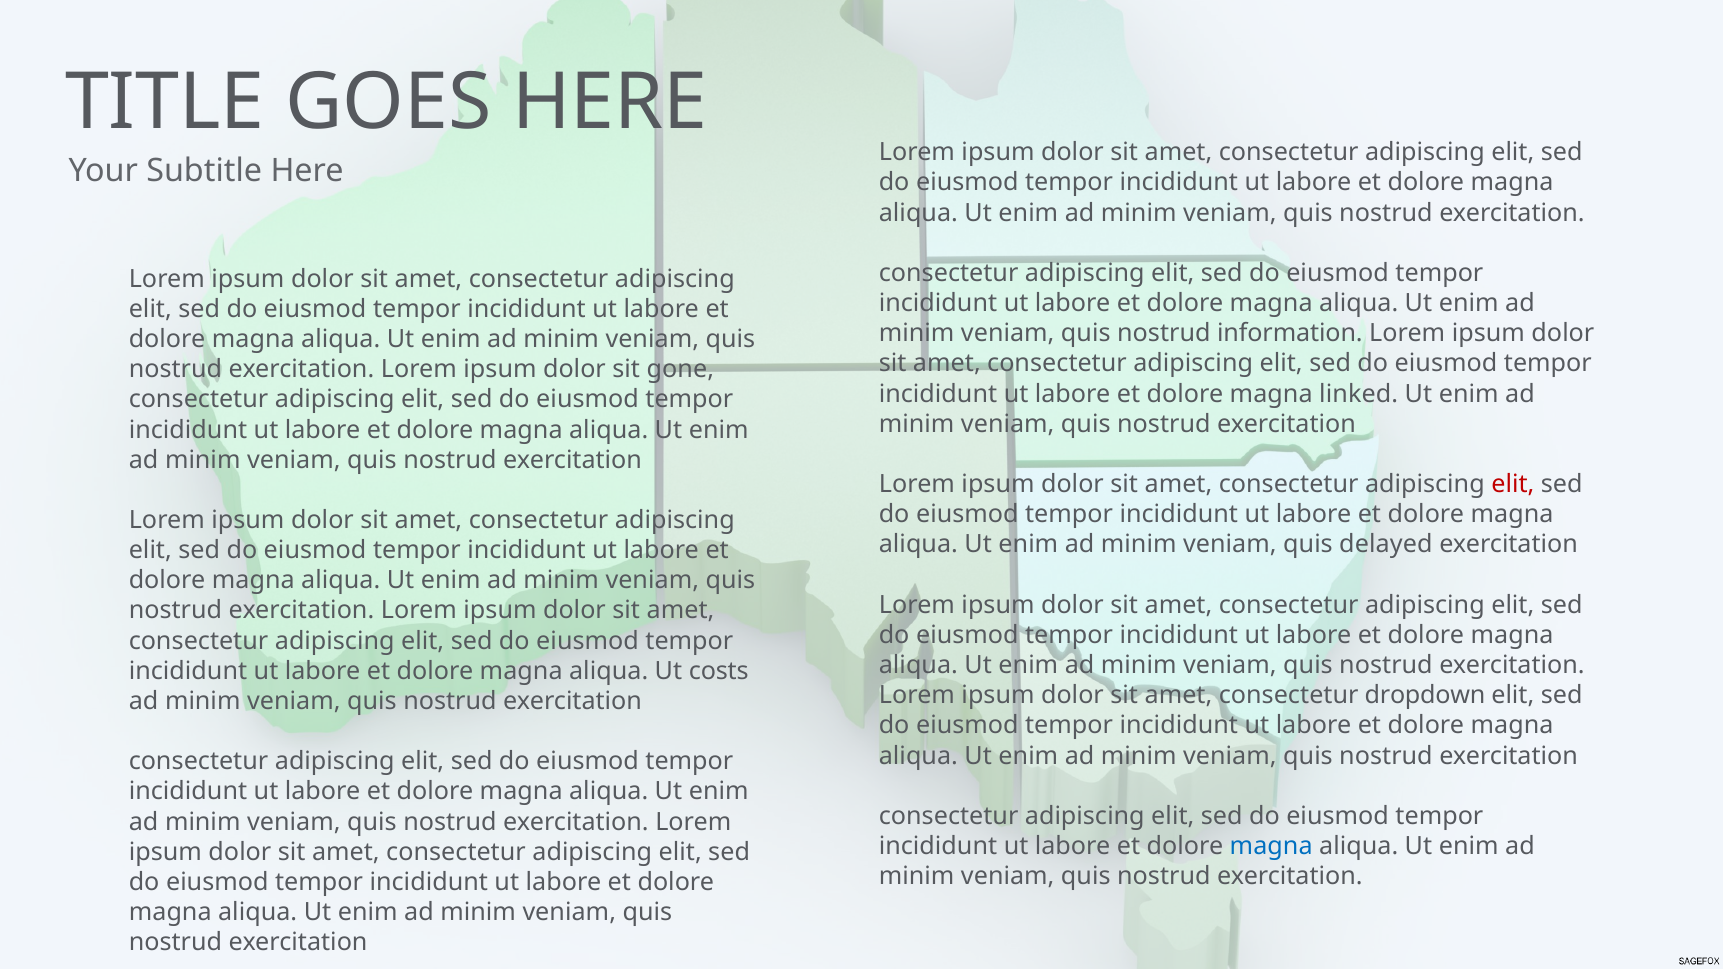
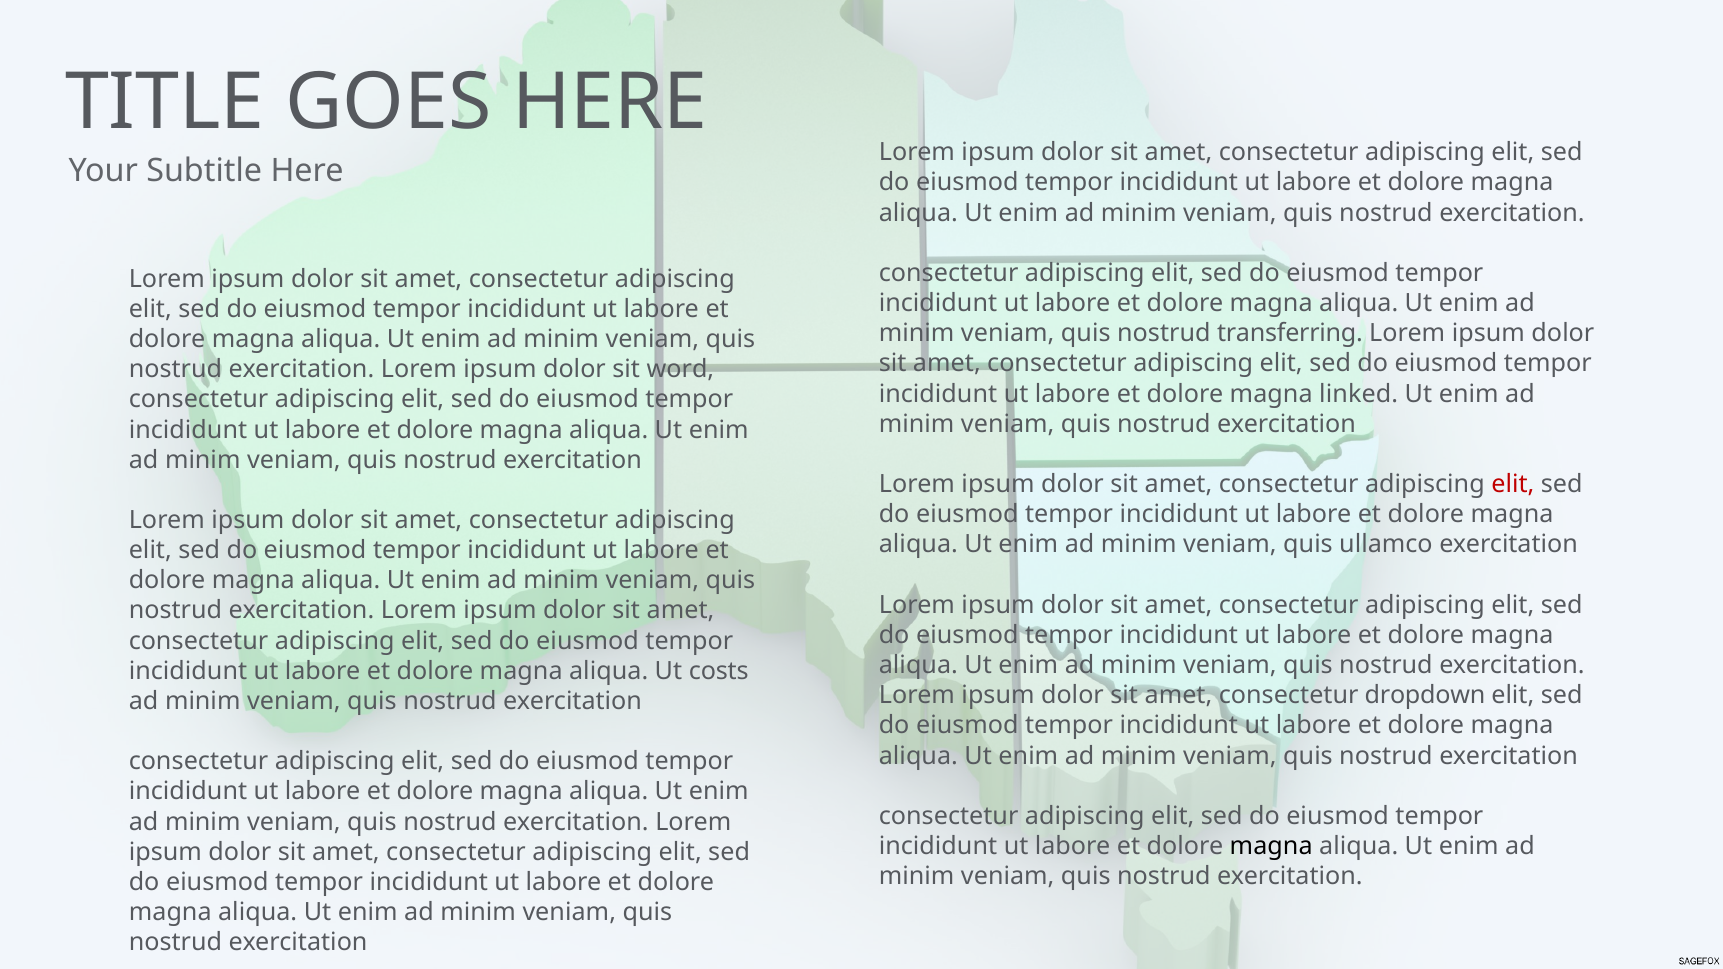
information: information -> transferring (1290, 334)
gone: gone -> word (680, 369)
delayed: delayed -> ullamco (1386, 545)
magna colour: blue -> black (1271, 846)
